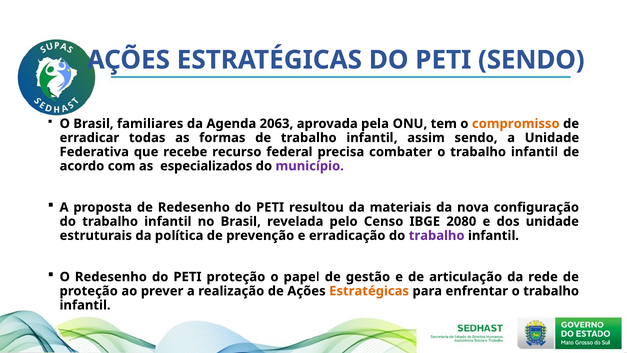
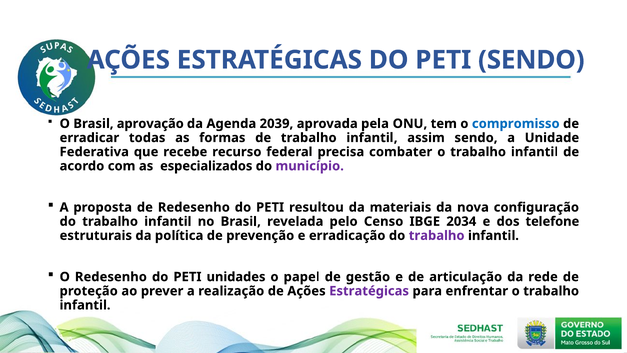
familiares: familiares -> aprovação (150, 124)
2063: 2063 -> 2039 (276, 124)
compromisso colour: orange -> blue (516, 124)
2080: 2080 -> 2034 (461, 221)
dos unidade: unidade -> telefone (552, 221)
PETI proteção: proteção -> unidades (236, 277)
Estratégicas colour: orange -> purple (369, 291)
